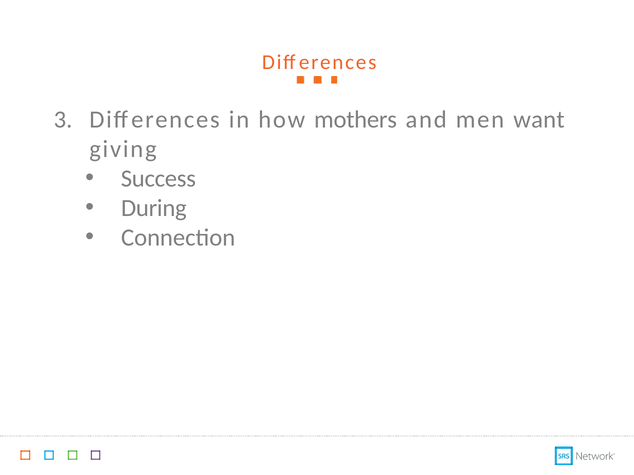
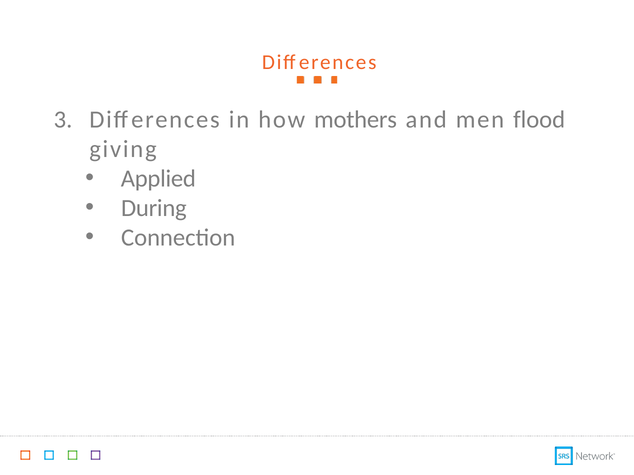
want: want -> flood (539, 120)
Success: Success -> Applied (158, 179)
